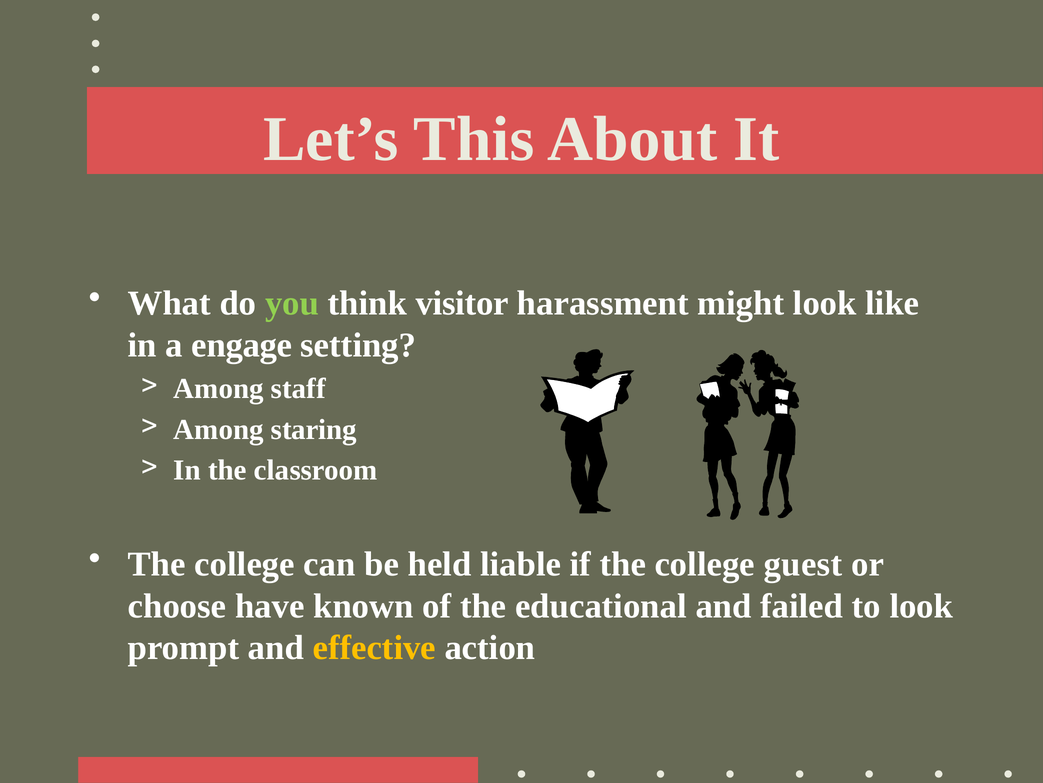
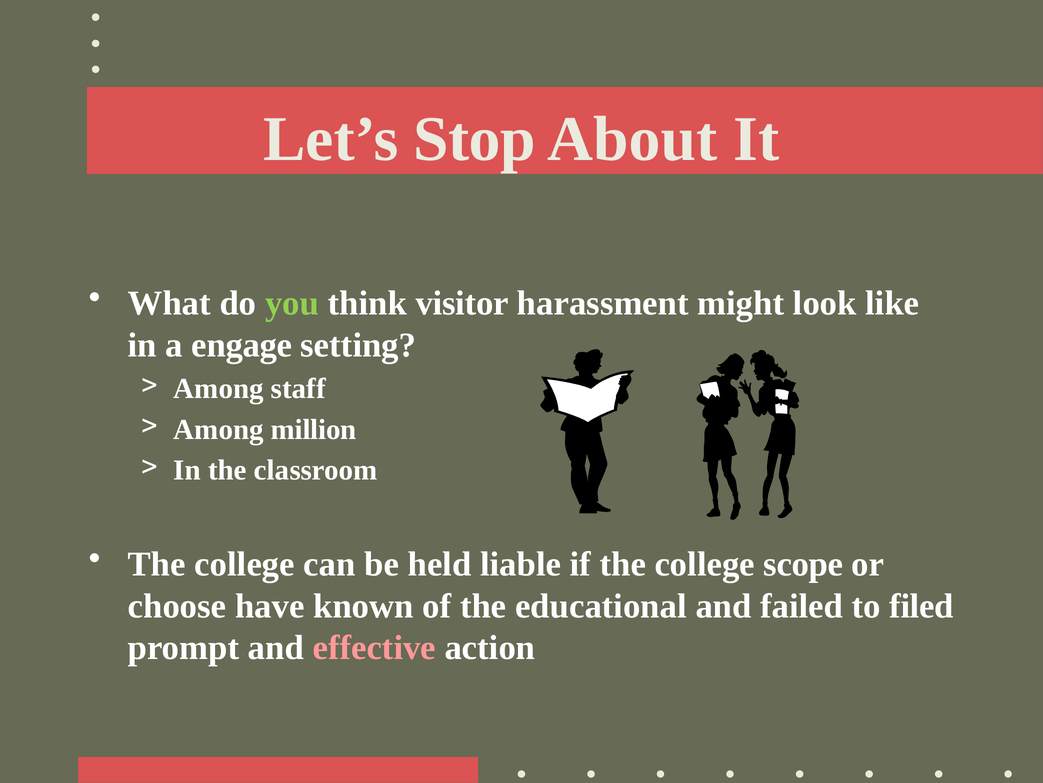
This: This -> Stop (475, 139)
staring: staring -> million (314, 429)
guest: guest -> scope (803, 564)
to look: look -> filed (922, 606)
effective colour: yellow -> pink (374, 647)
